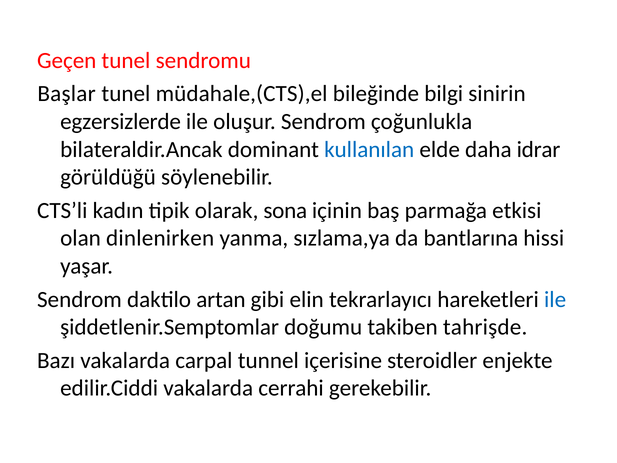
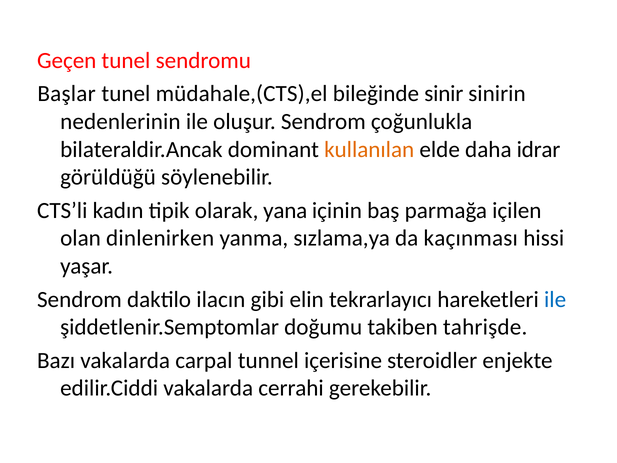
bilgi: bilgi -> sinir (444, 94)
egzersizlerde: egzersizlerde -> nedenlerinin (120, 122)
kullanılan colour: blue -> orange (369, 149)
sona: sona -> yana (285, 210)
etkisi: etkisi -> içilen (517, 210)
bantlarına: bantlarına -> kaçınması (471, 238)
artan: artan -> ilacın (221, 299)
